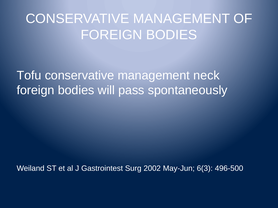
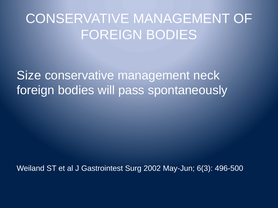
Tofu: Tofu -> Size (29, 76)
